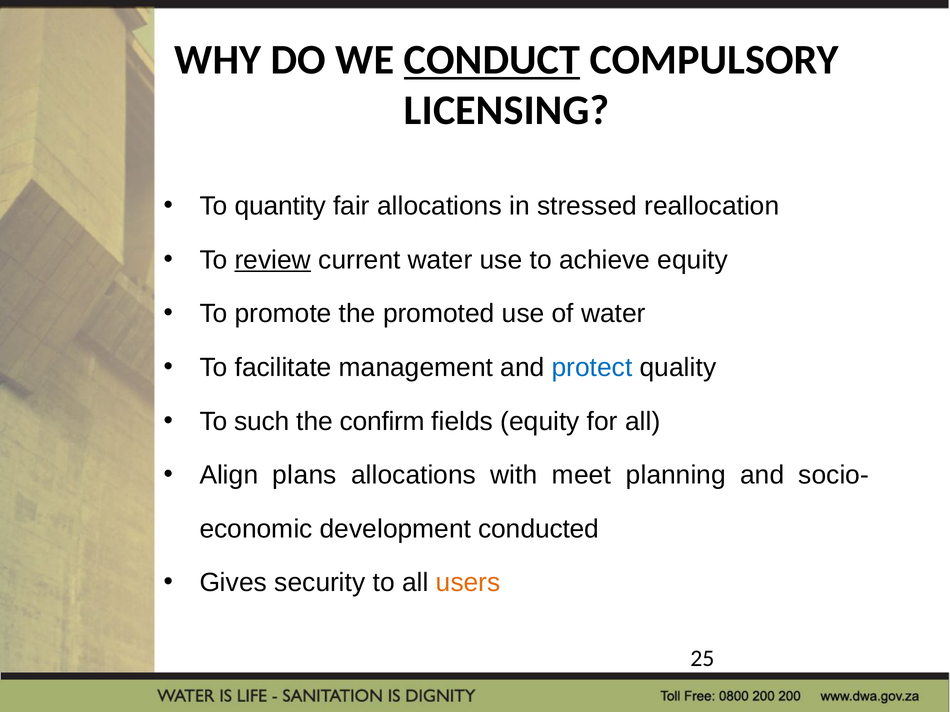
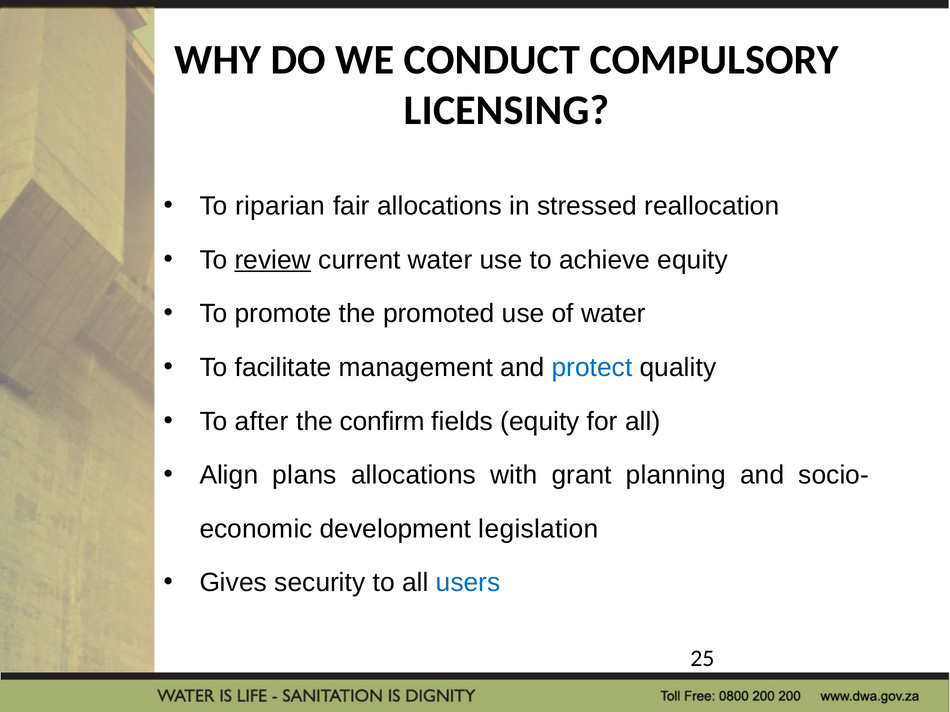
CONDUCT underline: present -> none (492, 60)
quantity: quantity -> riparian (280, 206)
such: such -> after (262, 422)
meet: meet -> grant (582, 475)
conducted: conducted -> legislation (538, 529)
users colour: orange -> blue (468, 583)
